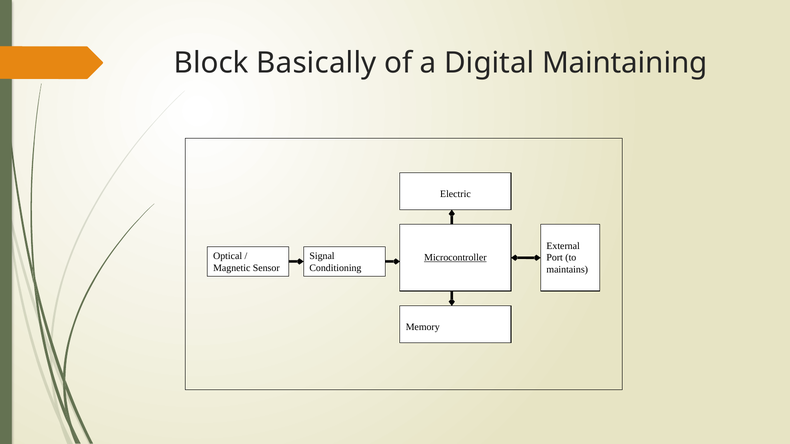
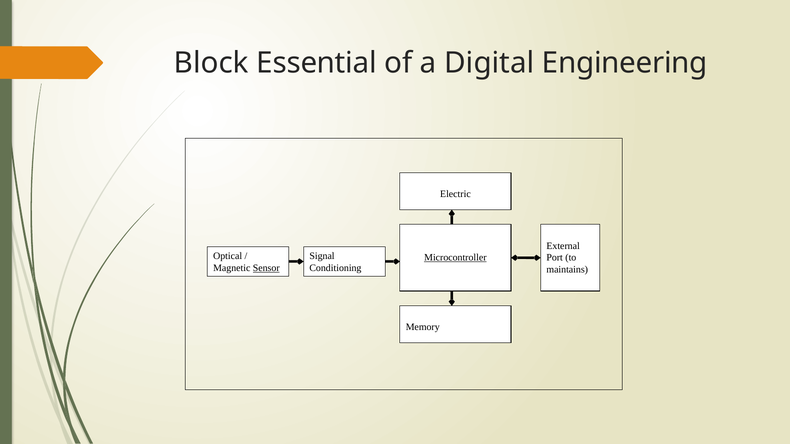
Basically: Basically -> Essential (317, 63)
Maintaining: Maintaining -> Engineering (625, 63)
Sensor underline: none -> present (266, 268)
